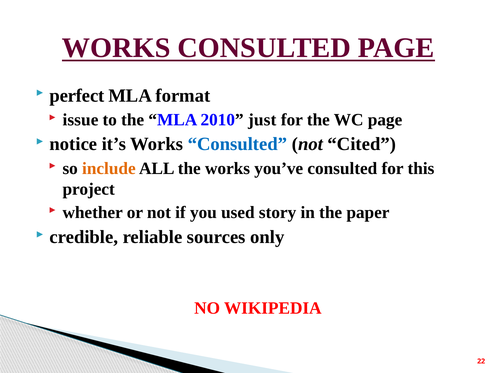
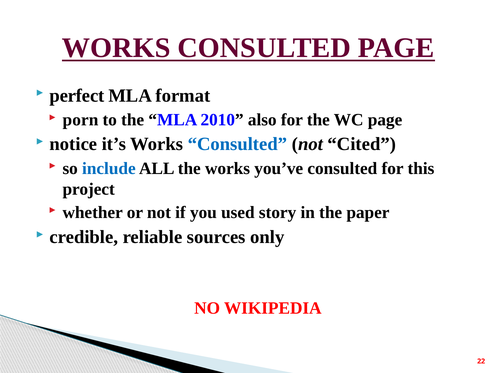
issue: issue -> porn (80, 120)
just: just -> also (262, 120)
include colour: orange -> blue (109, 168)
